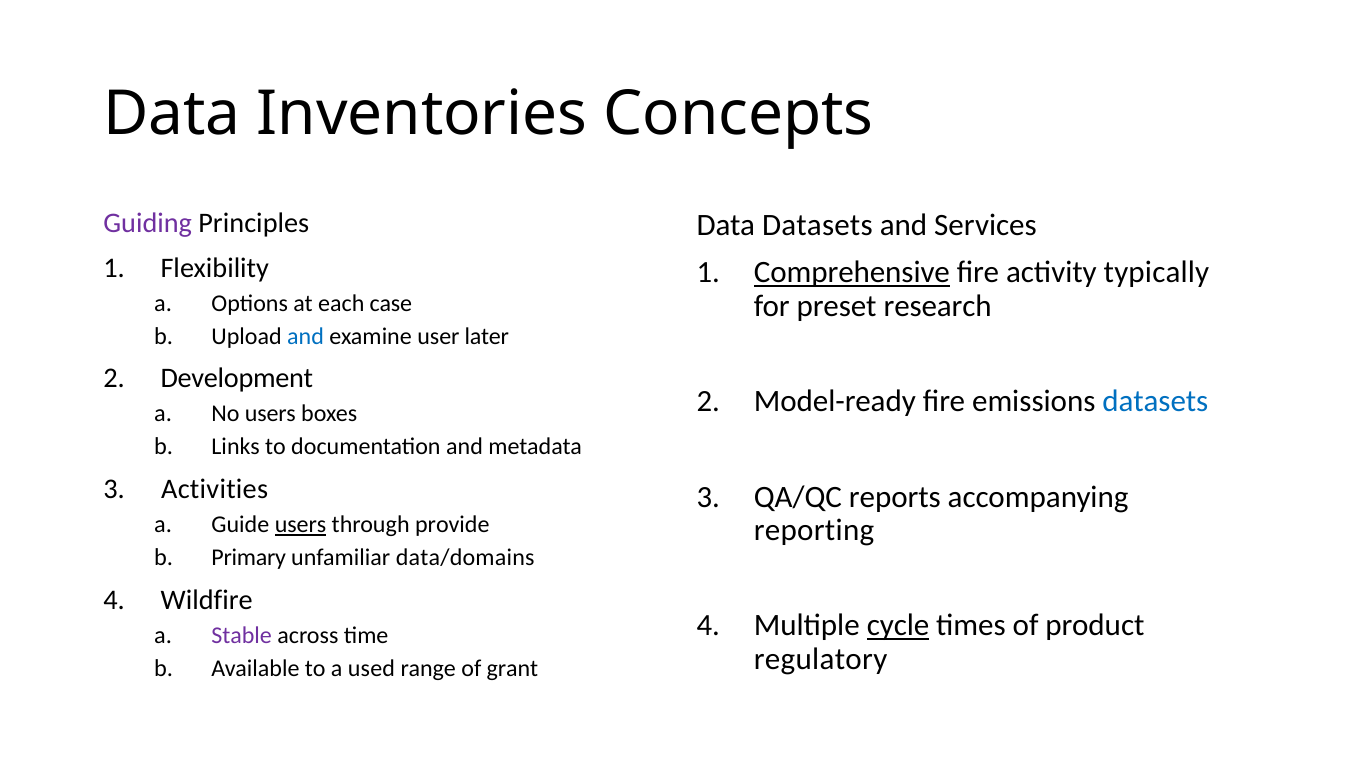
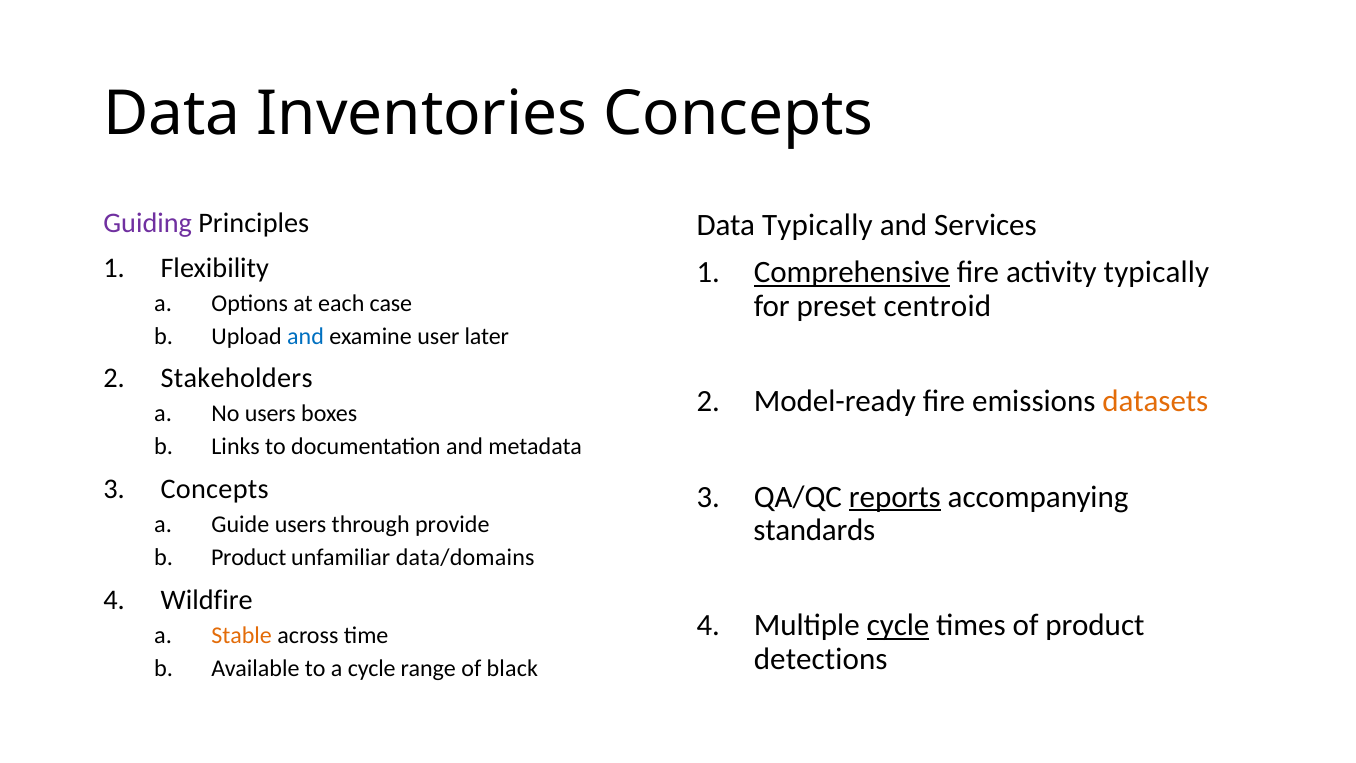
Data Datasets: Datasets -> Typically (817, 225)
research: research -> centroid (937, 306)
Development: Development -> Stakeholders (237, 378)
datasets colour: blue -> orange (1155, 401)
Activities: Activities -> Concepts (215, 489)
reports underline: none -> present (895, 497)
users underline: present -> none (301, 524)
reporting: reporting -> standards (814, 530)
Primary: Primary -> Product (249, 557)
Stable colour: purple -> orange (242, 635)
regulatory: regulatory -> detections (821, 659)
a used: used -> cycle (372, 668)
grant: grant -> black (512, 668)
